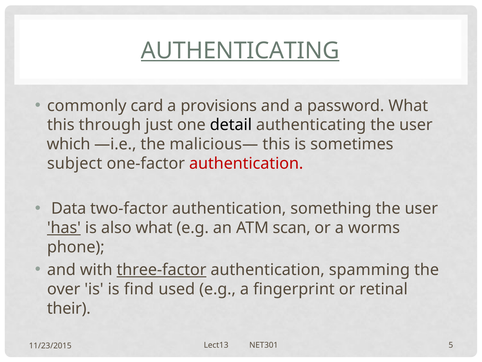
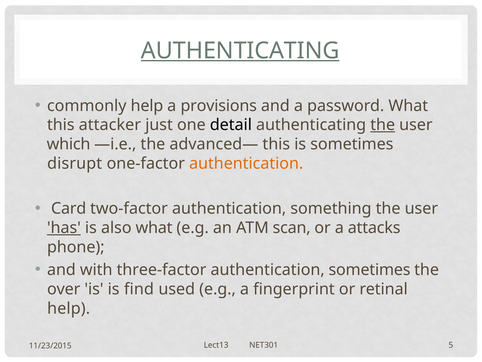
commonly card: card -> help (147, 106)
through: through -> attacker (110, 125)
the underline: none -> present (383, 125)
malicious—: malicious— -> advanced— (214, 144)
subject: subject -> disrupt (75, 163)
authentication colour: red -> orange (246, 163)
Data: Data -> Card (69, 208)
worms: worms -> attacks (374, 228)
three-factor underline: present -> none (162, 269)
authentication spamming: spamming -> sometimes (370, 269)
their: their -> help (69, 308)
